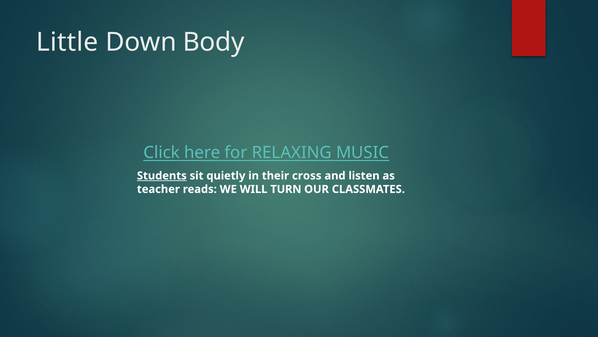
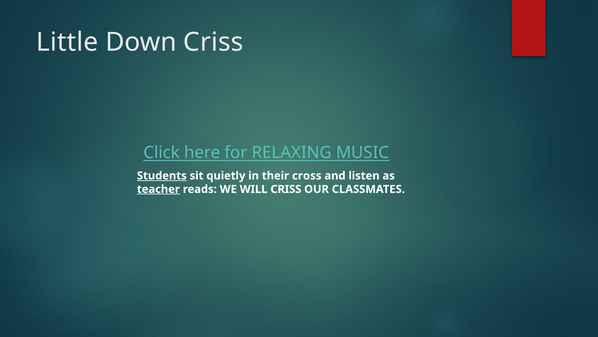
Down Body: Body -> Criss (213, 42)
teacher underline: none -> present (158, 189)
WILL TURN: TURN -> CRISS (286, 189)
